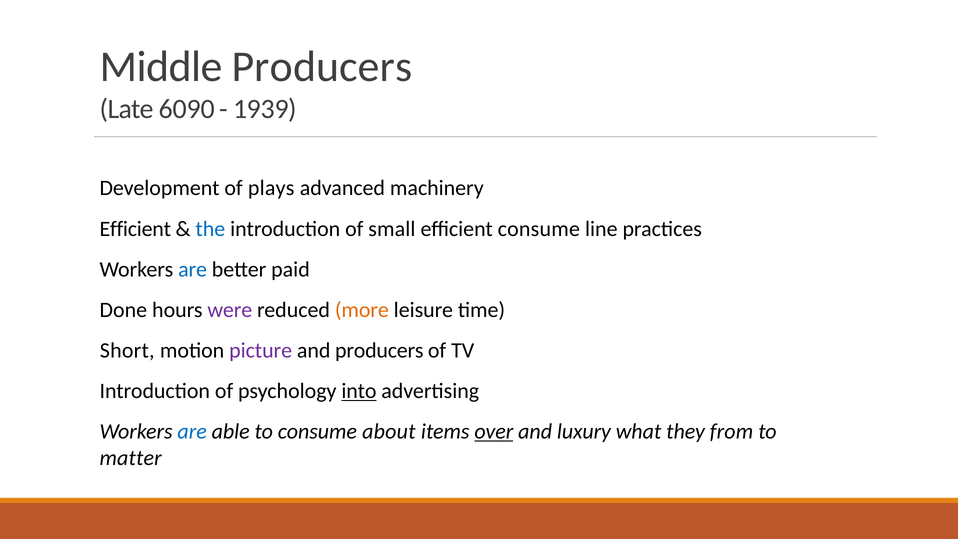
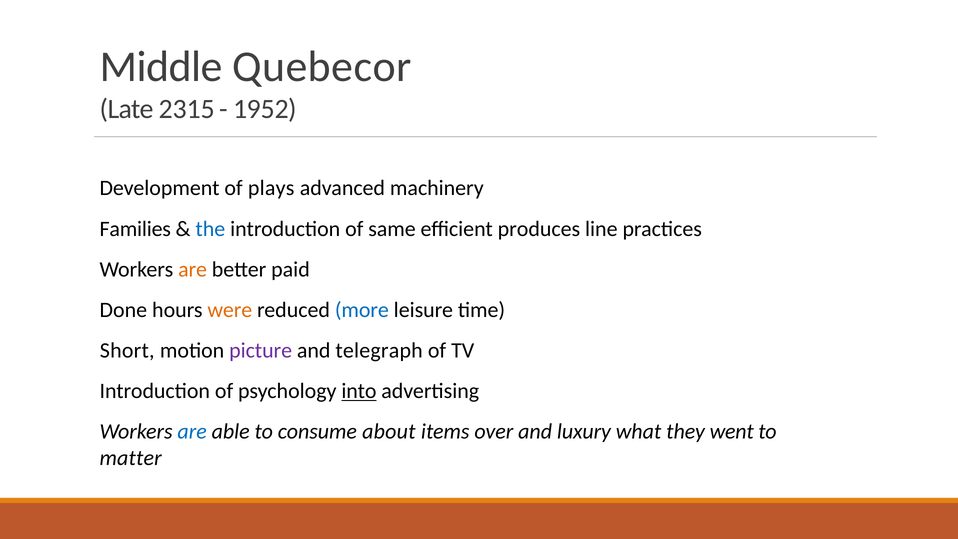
Middle Producers: Producers -> Quebecor (322, 67)
6090: 6090 -> 2315 (187, 109)
1939: 1939 -> 1952 (265, 109)
Efficient: Efficient -> Families (135, 229)
small: small -> same (392, 229)
efficient consume: consume -> produces (539, 229)
are colour: blue -> orange (193, 269)
were colour: purple -> orange (230, 310)
more colour: orange -> blue (362, 310)
and producers: producers -> telegraph (379, 350)
over underline: present -> none (494, 432)
from: from -> went (732, 432)
